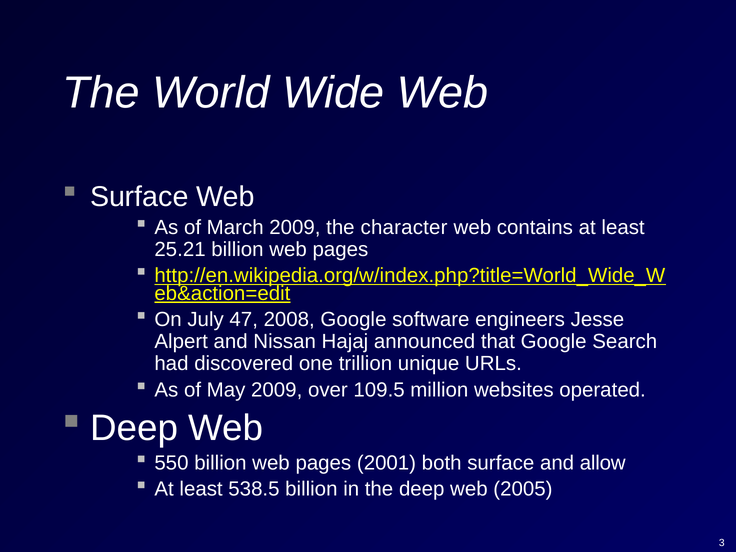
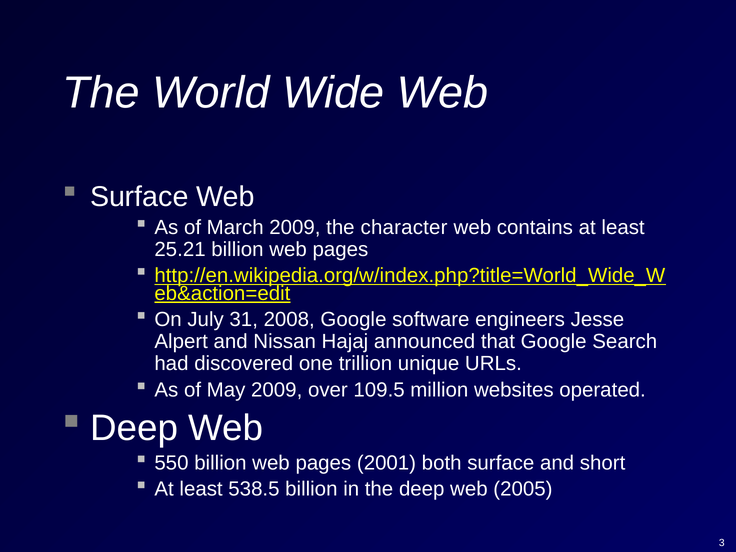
47: 47 -> 31 (244, 319)
allow: allow -> short (603, 463)
